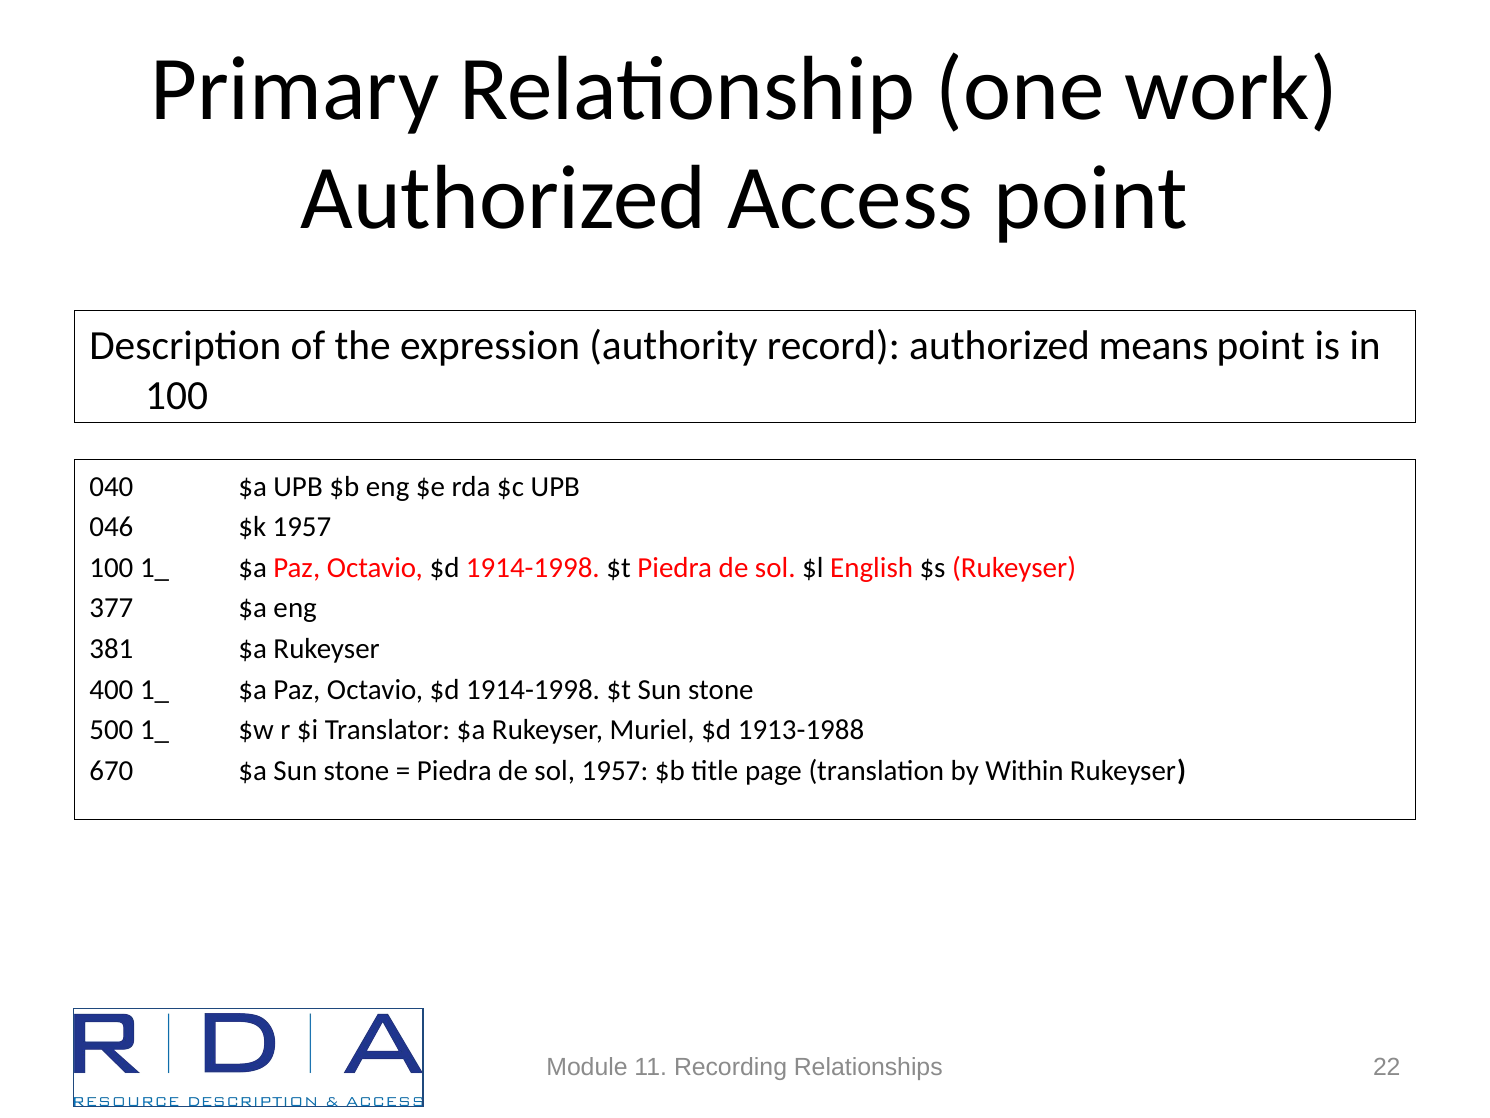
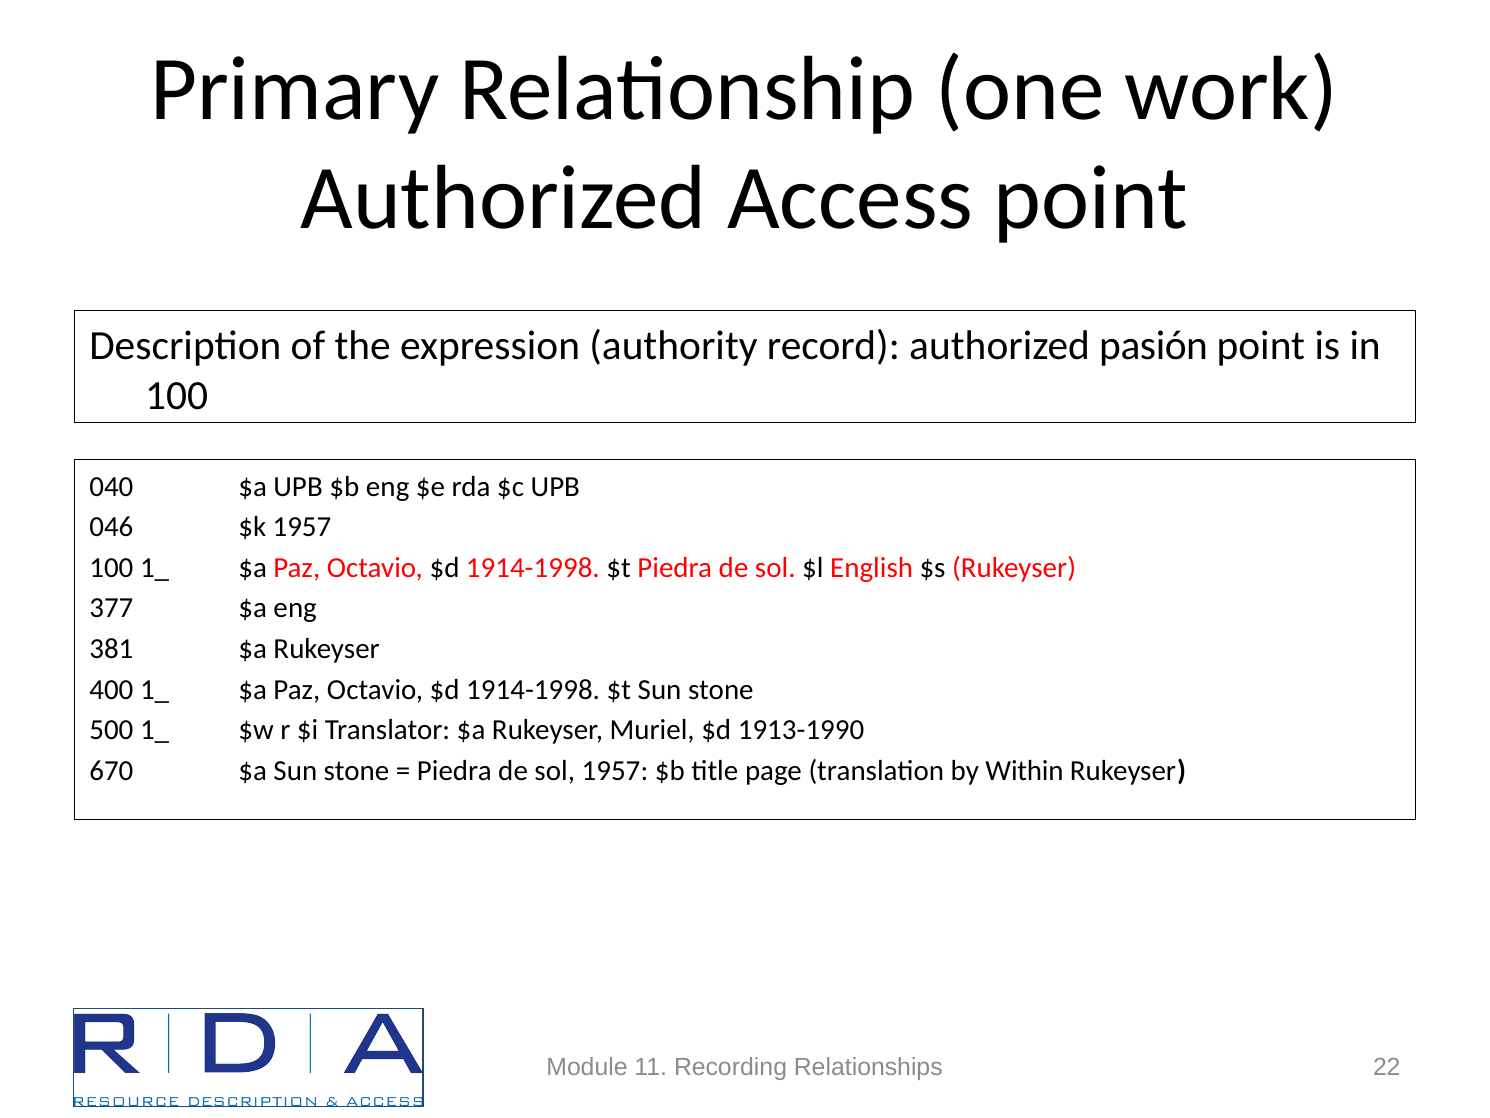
means: means -> pasión (1154, 346)
1913-1988: 1913-1988 -> 1913-1990 (801, 730)
